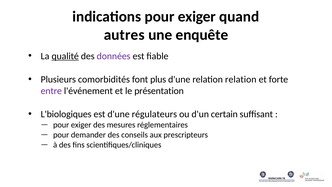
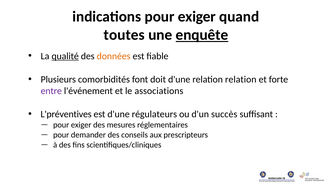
autres: autres -> toutes (124, 35)
enquête underline: none -> present (202, 35)
données colour: purple -> orange (114, 56)
plus: plus -> doit (158, 79)
présentation: présentation -> associations (159, 91)
L'biologiques: L'biologiques -> L'préventives (66, 114)
certain: certain -> succès (224, 114)
